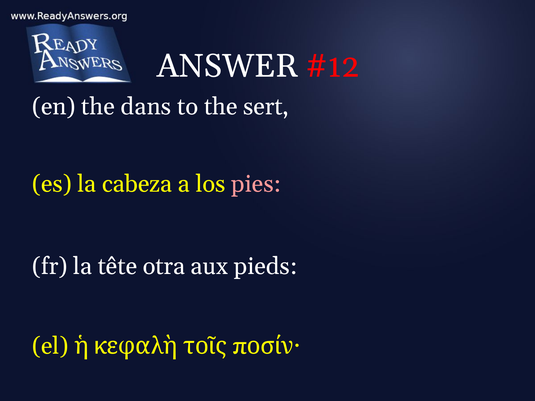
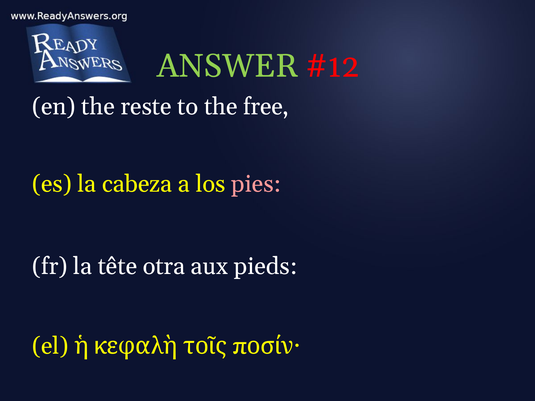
ANSWER colour: white -> light green (228, 66)
dans: dans -> reste (146, 107)
sert: sert -> free (266, 107)
